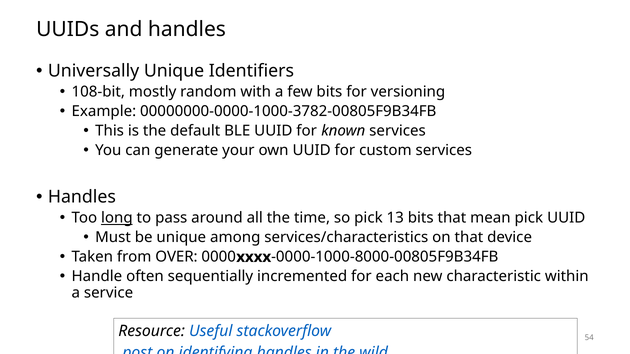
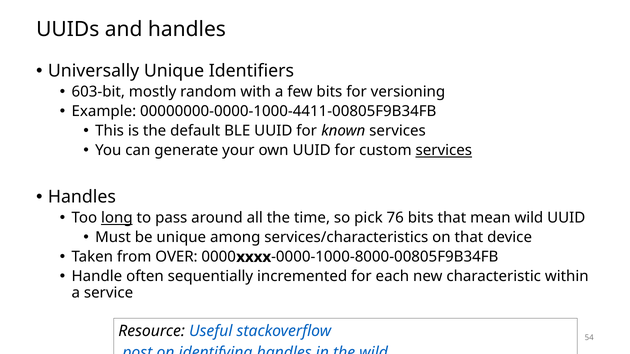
108-bit: 108-bit -> 603-bit (98, 92)
00000000-0000-1000-3782-00805F9B34FB: 00000000-0000-1000-3782-00805F9B34FB -> 00000000-0000-1000-4411-00805F9B34FB (288, 111)
services underline: none -> present (444, 151)
13: 13 -> 76 (395, 218)
mean pick: pick -> wild (529, 218)
